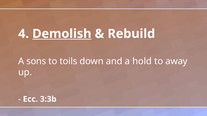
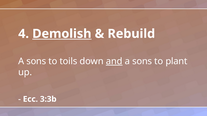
and underline: none -> present (114, 61)
hold: hold -> sons (142, 61)
away: away -> plant (176, 61)
